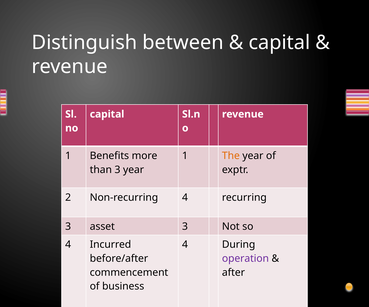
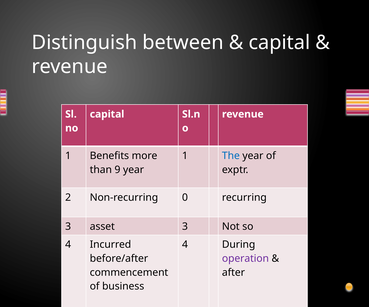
The colour: orange -> blue (231, 156)
than 3: 3 -> 9 (117, 170)
Non-recurring 4: 4 -> 0 (185, 198)
